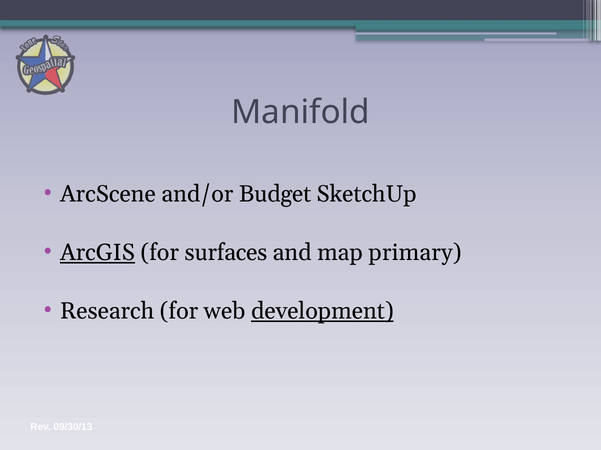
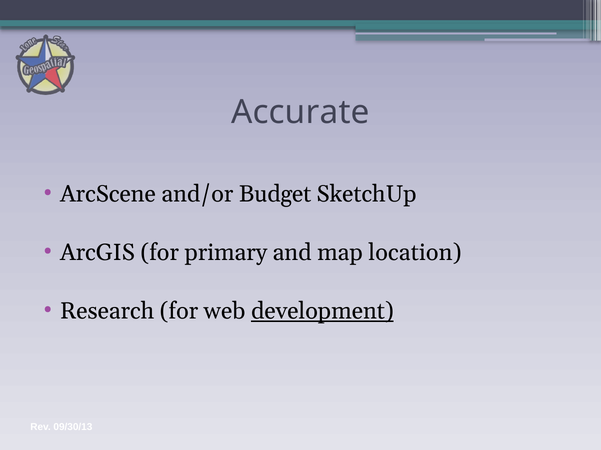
Manifold: Manifold -> Accurate (300, 112)
ArcGIS underline: present -> none (97, 253)
surfaces: surfaces -> primary (226, 253)
primary: primary -> location (415, 253)
